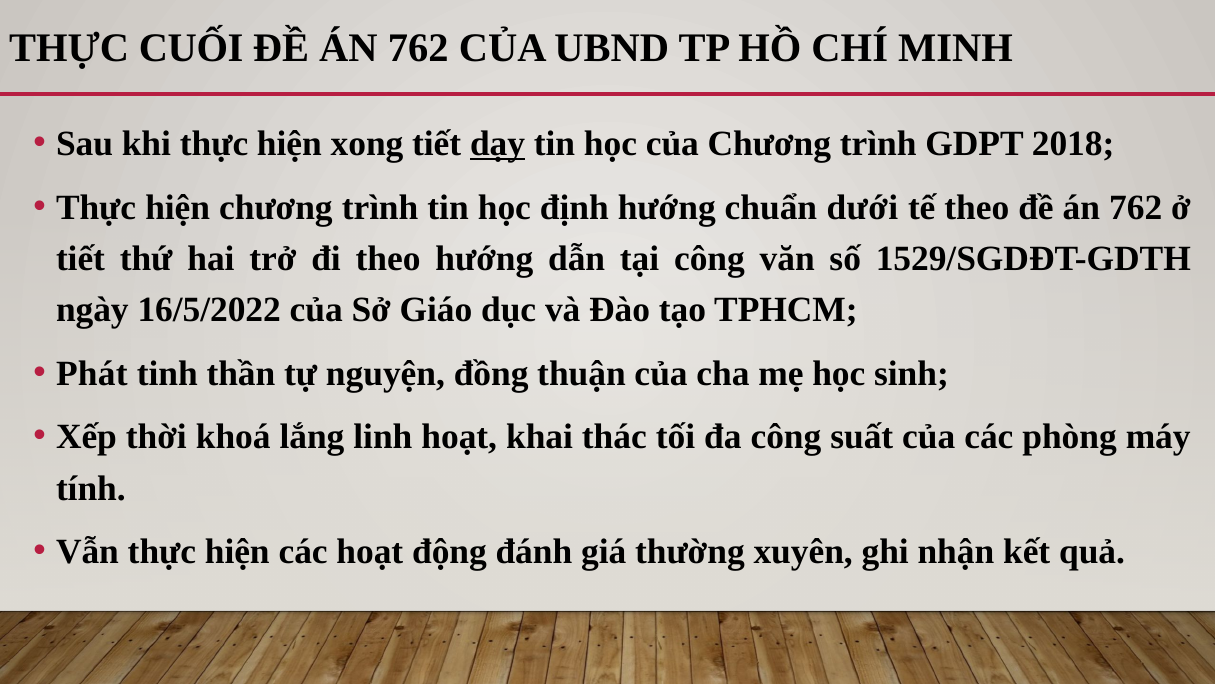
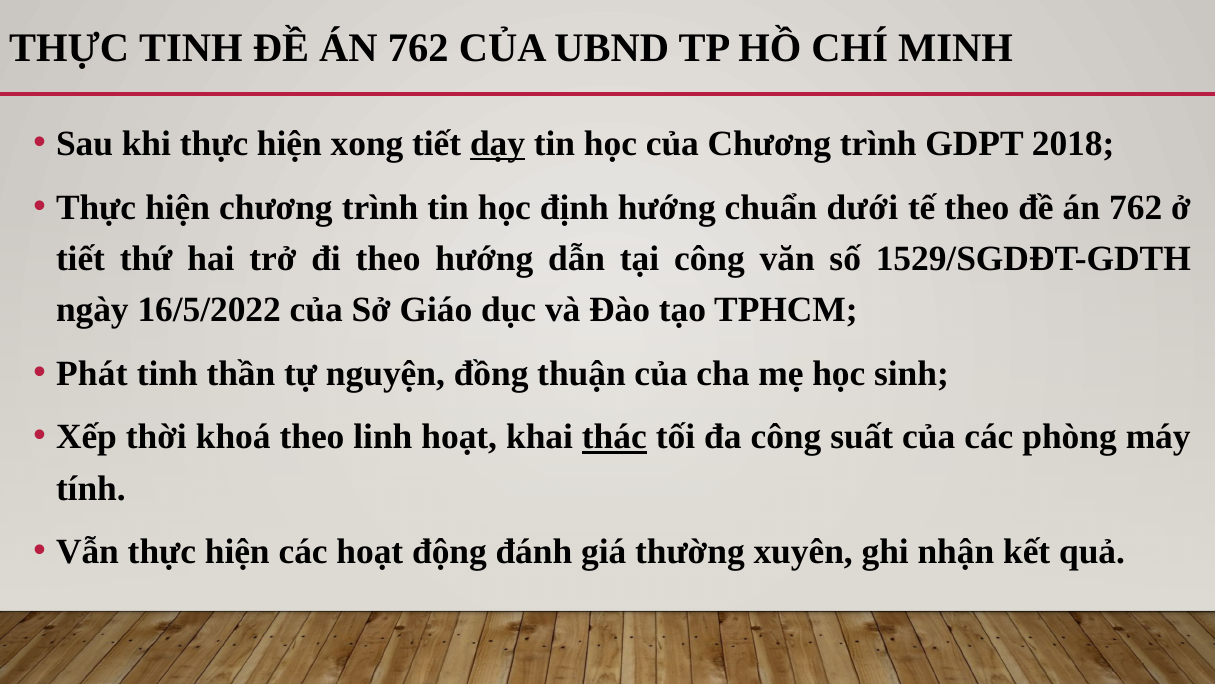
THỰC CUỐI: CUỐI -> TINH (191, 49)
khoá lắng: lắng -> theo (312, 437)
thác underline: none -> present (614, 437)
